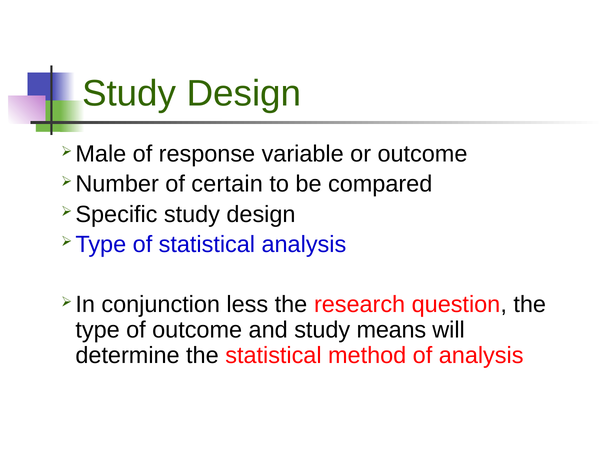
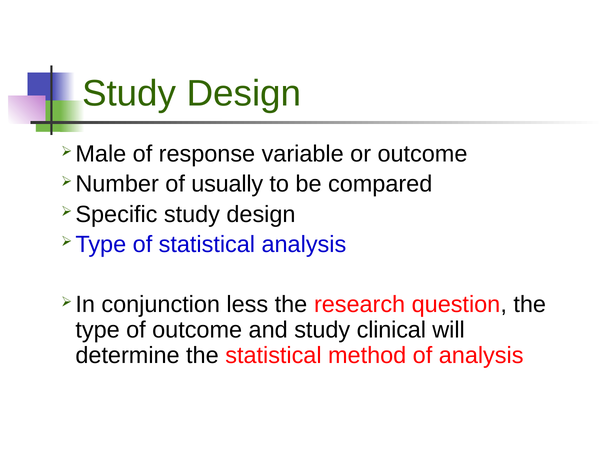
certain: certain -> usually (227, 184)
means: means -> clinical (391, 330)
